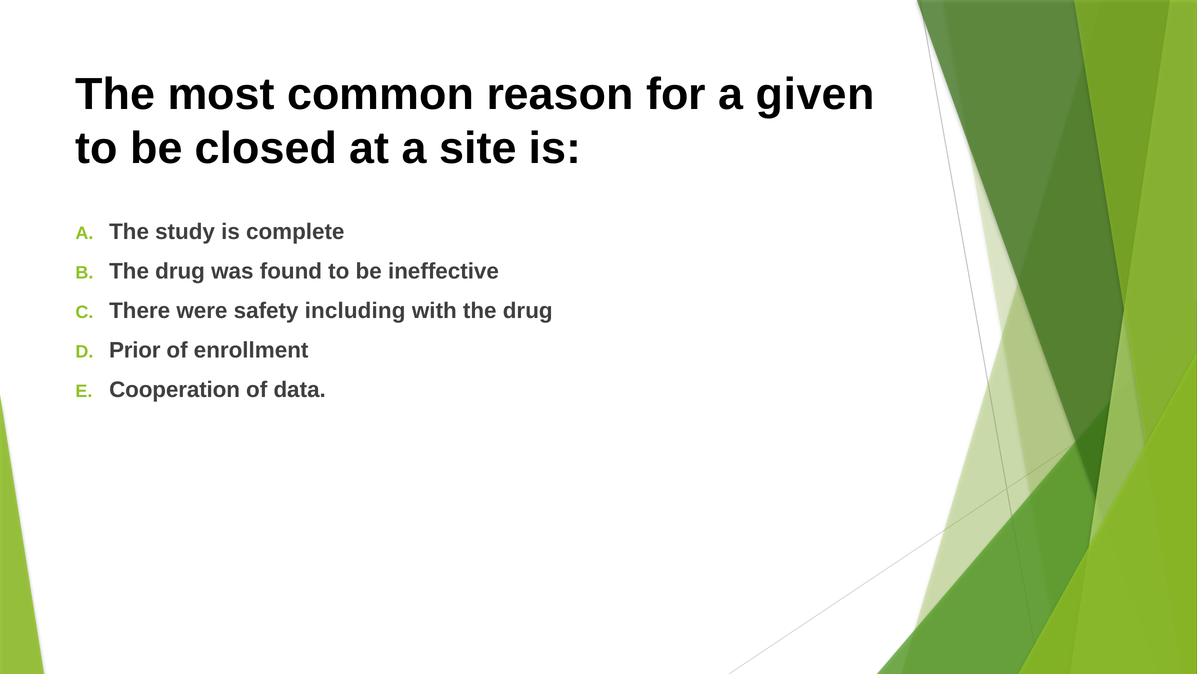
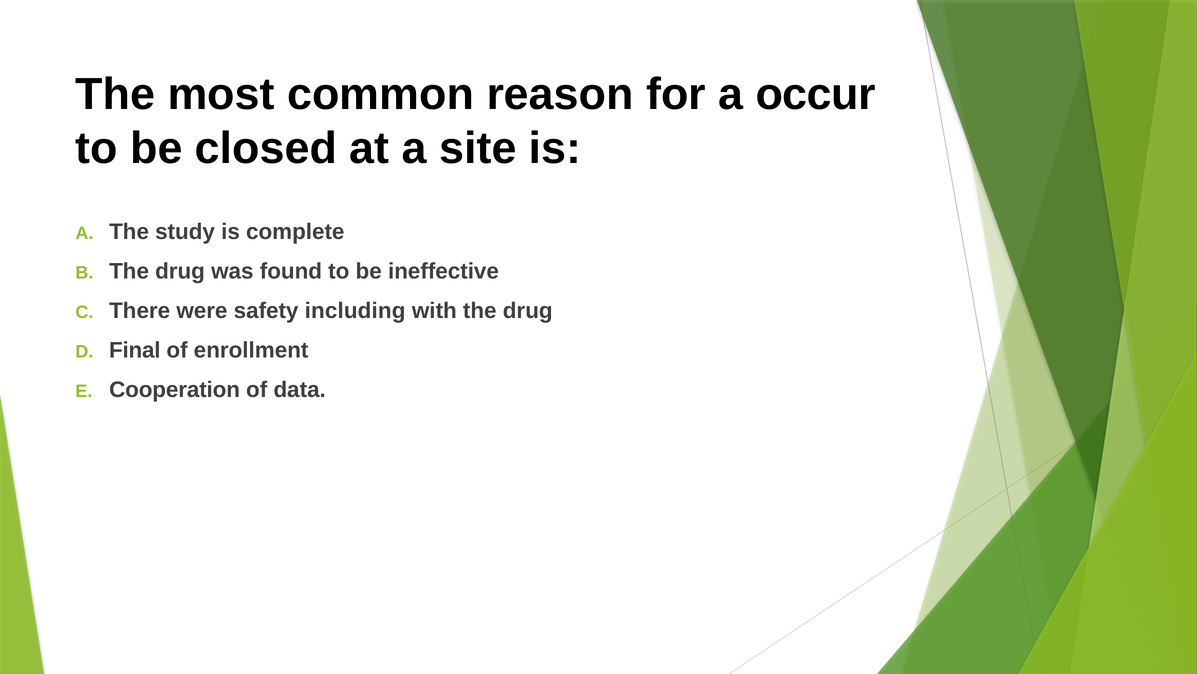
given: given -> occur (816, 94)
Prior: Prior -> Final (135, 350)
